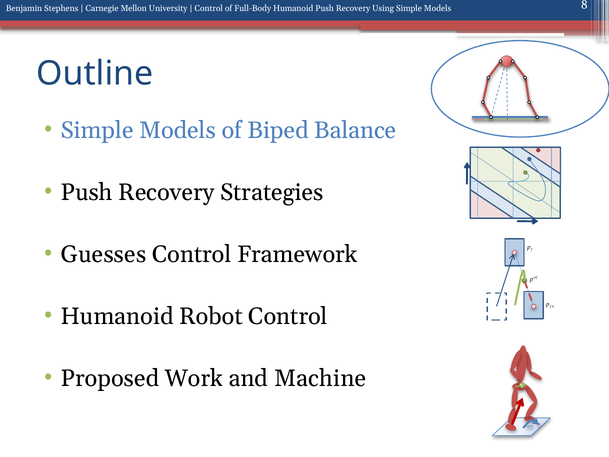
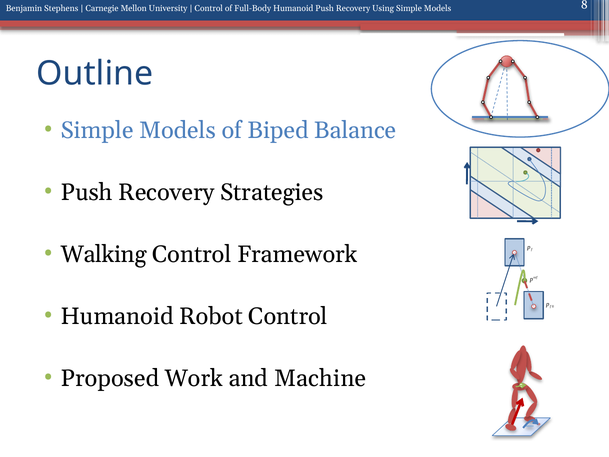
Guesses: Guesses -> Walking (104, 254)
